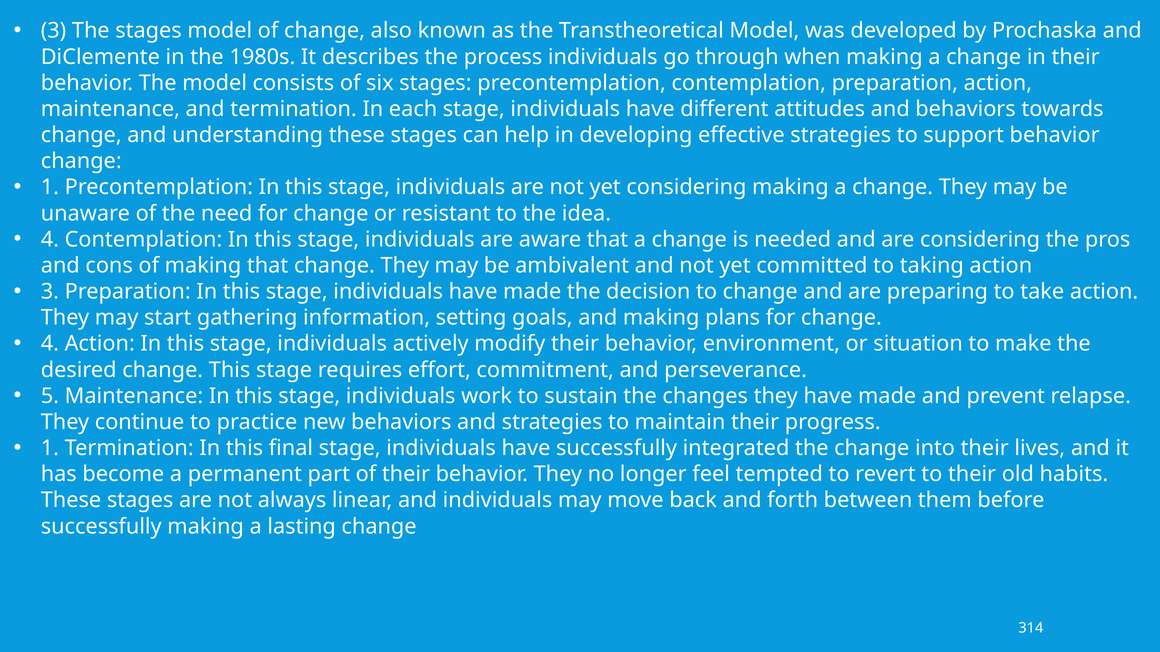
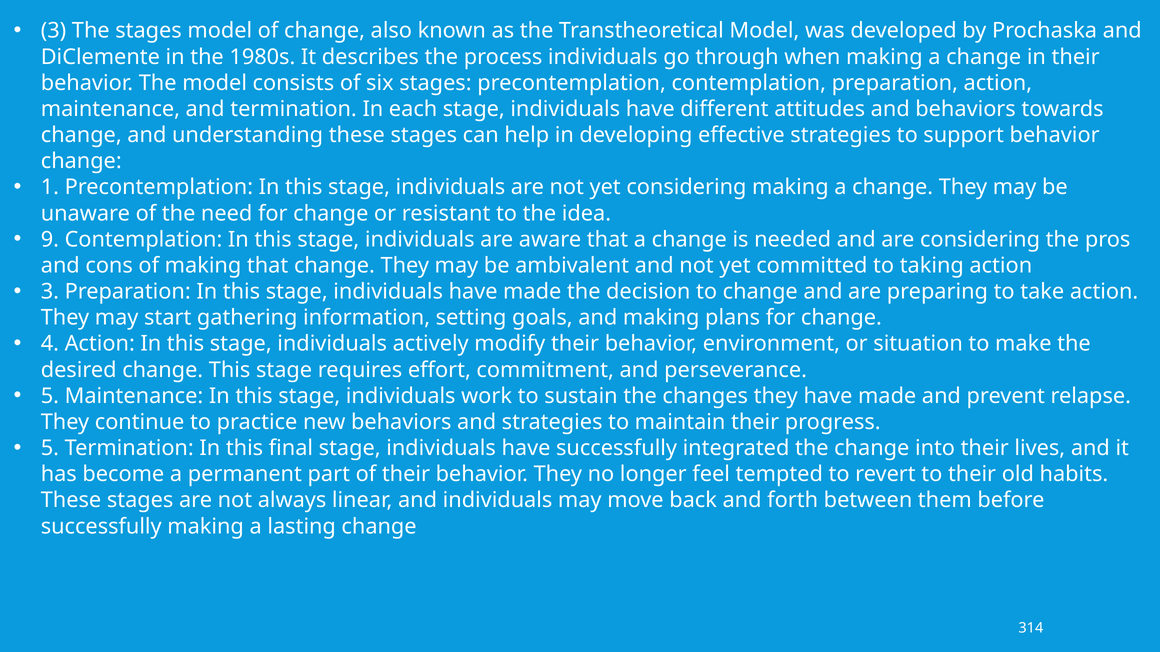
4: 4 -> 9 (50, 240)
1: 1 -> 5 (50, 448)
